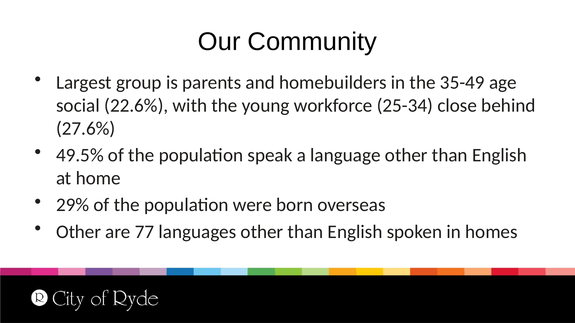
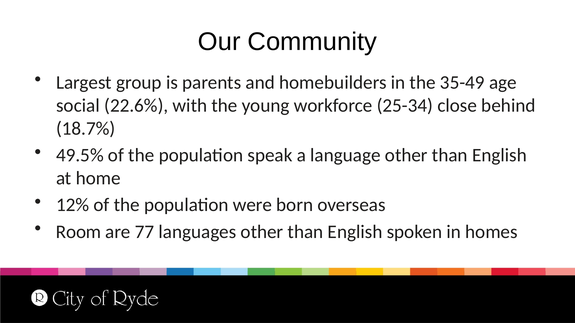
27.6%: 27.6% -> 18.7% (86, 129)
29%: 29% -> 12% (73, 205)
Other: Other -> Room (79, 232)
